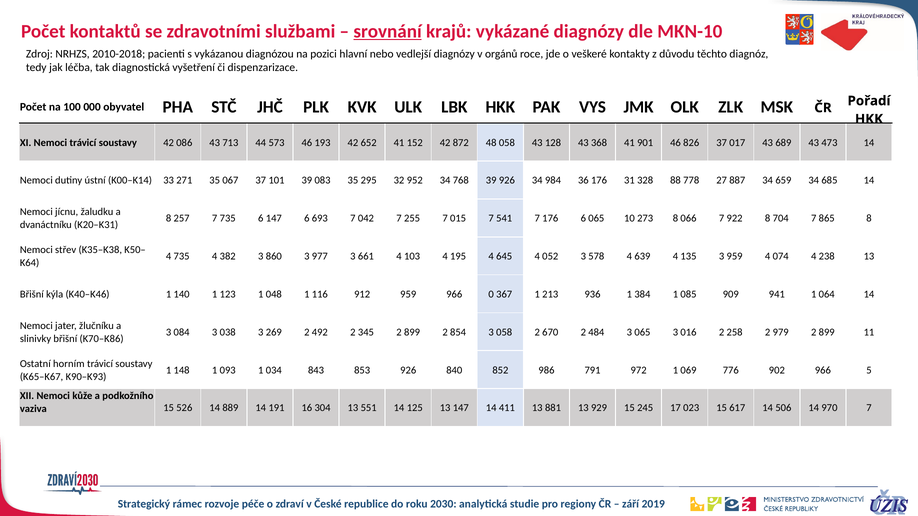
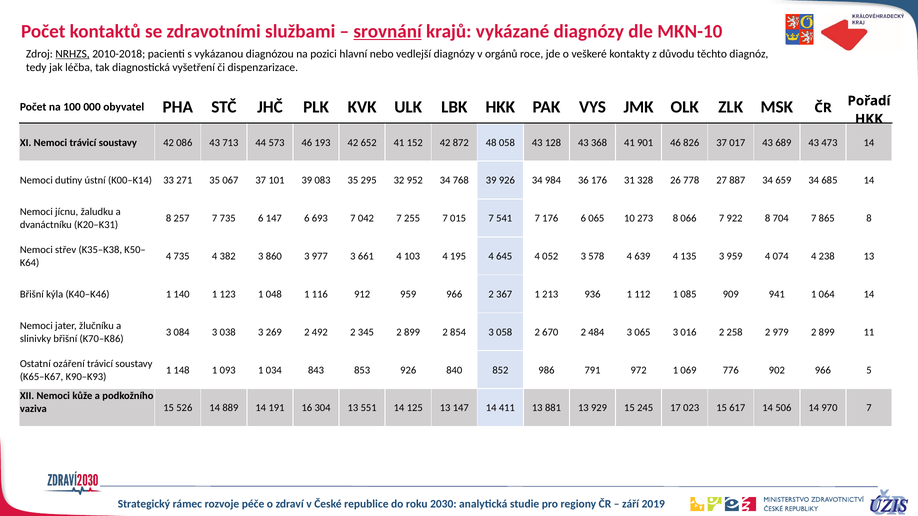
NRHZS underline: none -> present (73, 54)
88: 88 -> 26 (675, 181)
966 0: 0 -> 2 (491, 294)
384: 384 -> 112 (642, 294)
horním: horním -> ozáření (69, 364)
